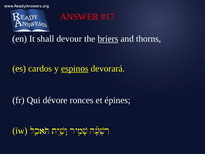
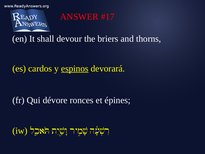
briers underline: present -> none (108, 39)
